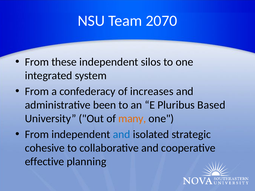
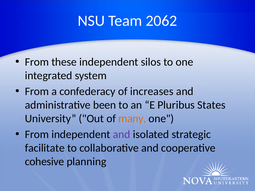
2070: 2070 -> 2062 (161, 21)
Based: Based -> States (211, 105)
and colour: blue -> purple (122, 135)
cohesive: cohesive -> facilitate (45, 148)
effective: effective -> cohesive (45, 162)
